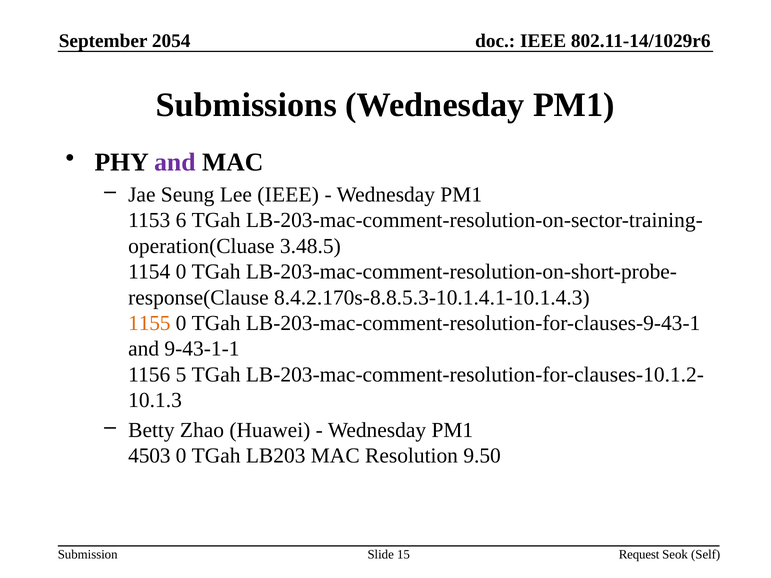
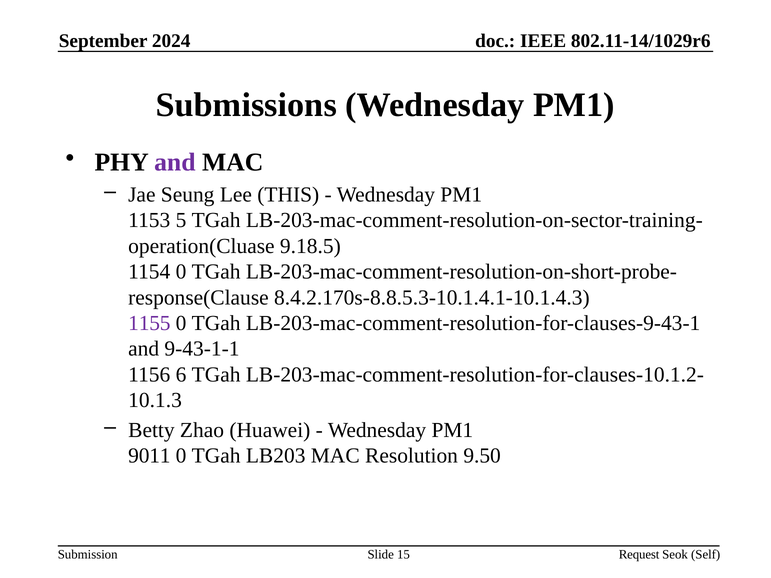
2054: 2054 -> 2024 (171, 41)
Lee IEEE: IEEE -> THIS (288, 195)
6: 6 -> 5 (181, 220)
3.48.5: 3.48.5 -> 9.18.5 (310, 246)
1155 colour: orange -> purple (149, 323)
5: 5 -> 6 (181, 375)
4503: 4503 -> 9011 (149, 456)
